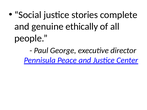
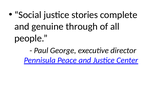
ethically: ethically -> through (82, 27)
